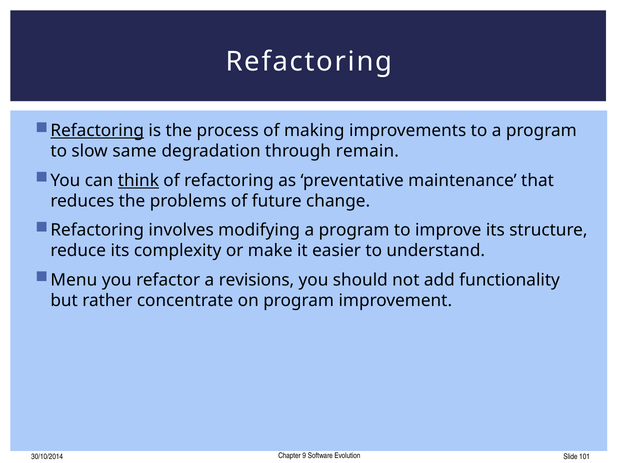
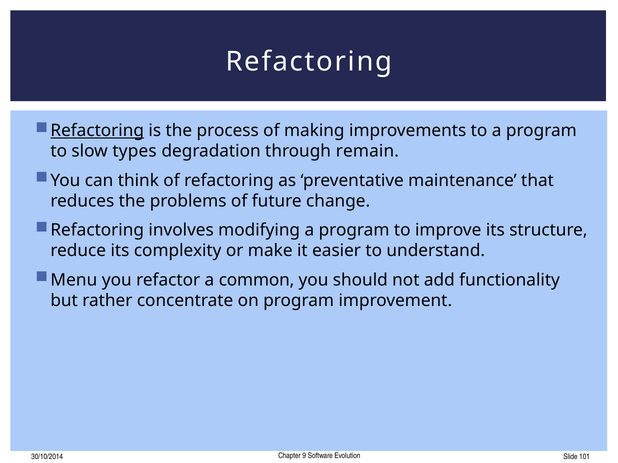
same: same -> types (135, 151)
think underline: present -> none (138, 181)
revisions: revisions -> common (257, 280)
